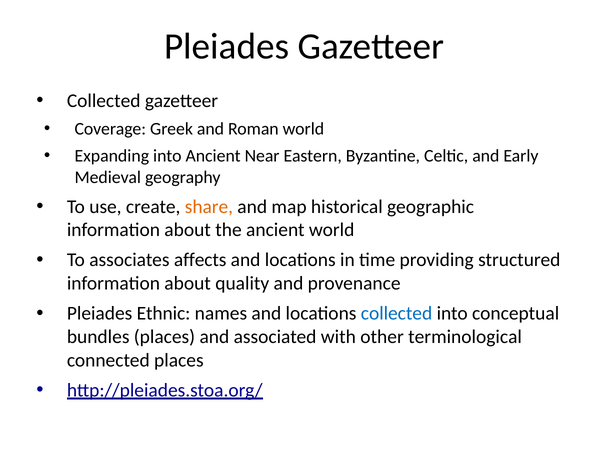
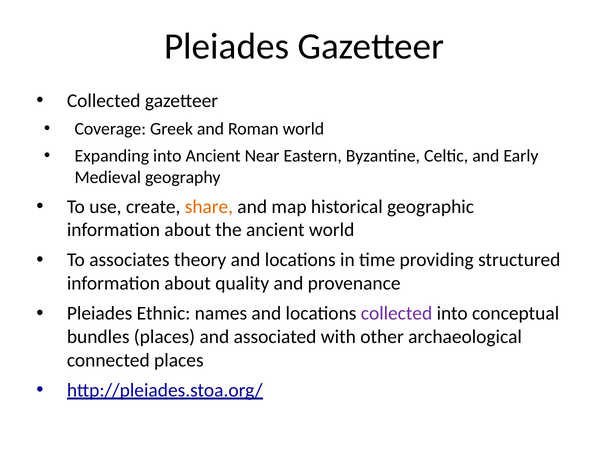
affects: affects -> theory (200, 260)
collected colour: blue -> purple (397, 313)
terminological: terminological -> archaeological (465, 337)
